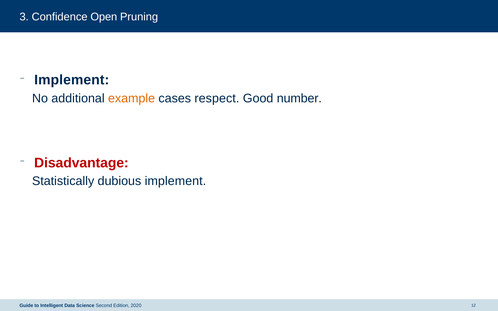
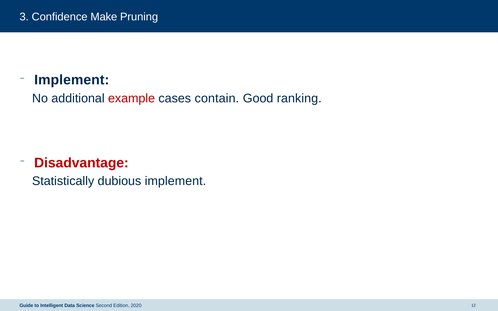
Open: Open -> Make (104, 17)
example colour: orange -> red (132, 98)
respect: respect -> contain (217, 98)
number: number -> ranking (299, 98)
